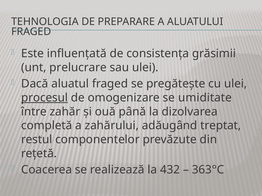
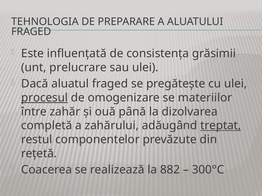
umiditate: umiditate -> materiilor (205, 98)
treptat underline: none -> present (221, 126)
432: 432 -> 882 (170, 170)
363°C: 363°C -> 300°C (208, 170)
